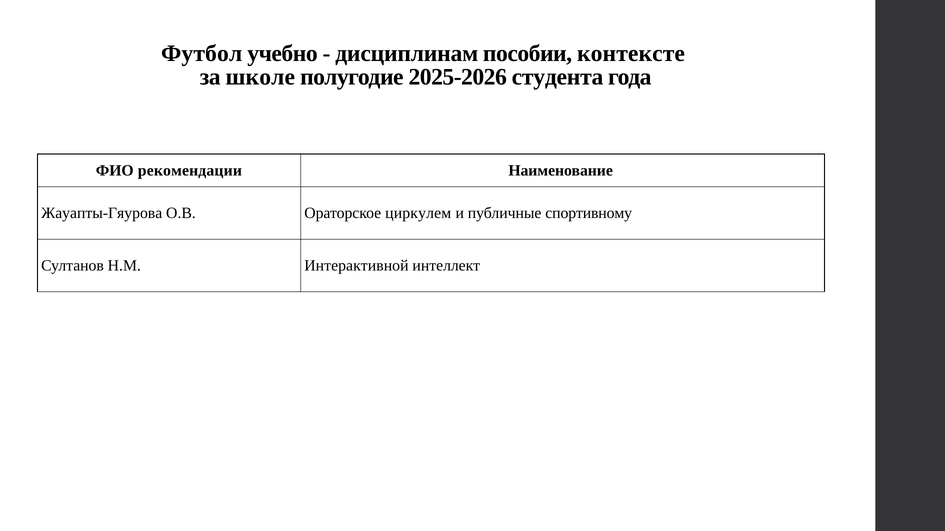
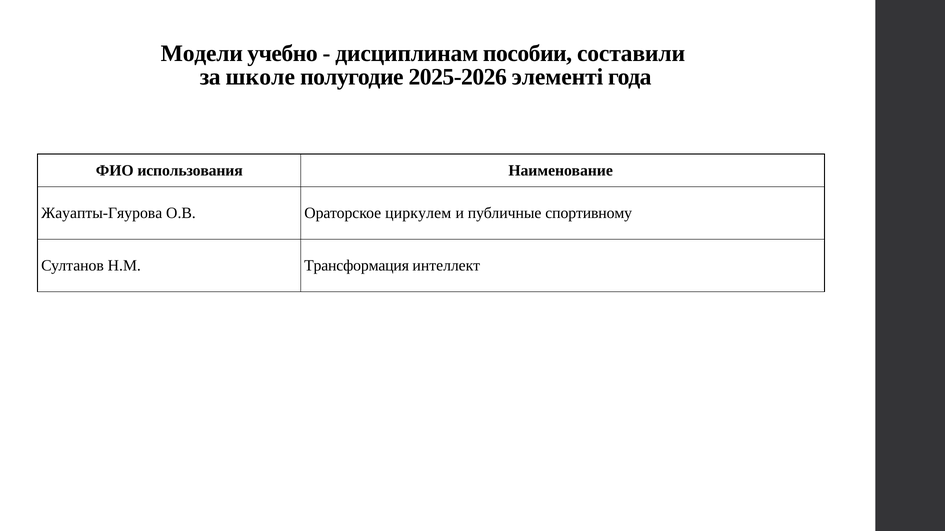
Футбол: Футбол -> Модели (202, 53)
контексте: контексте -> составили (631, 53)
студента: студента -> элементі (557, 77)
рекомендации: рекомендации -> использования (190, 171)
Интерактивной: Интерактивной -> Трансформация (357, 266)
